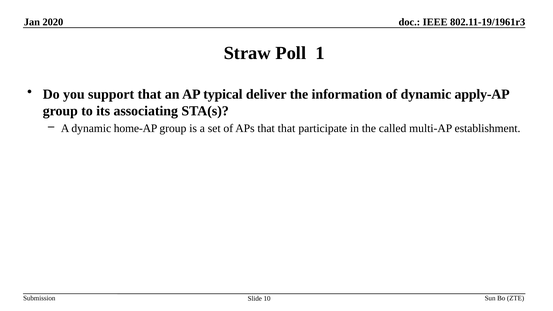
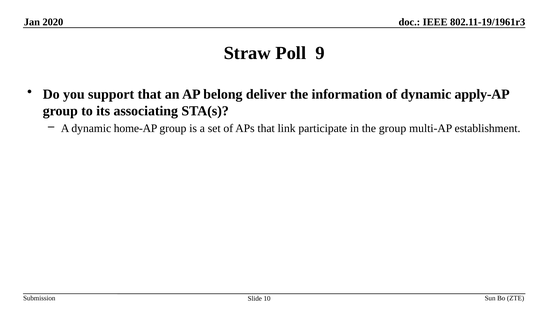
1: 1 -> 9 (320, 53)
typical: typical -> belong (223, 94)
that that: that -> link (287, 128)
the called: called -> group (393, 128)
